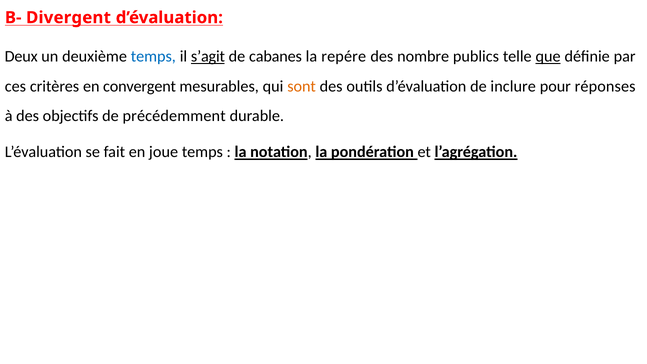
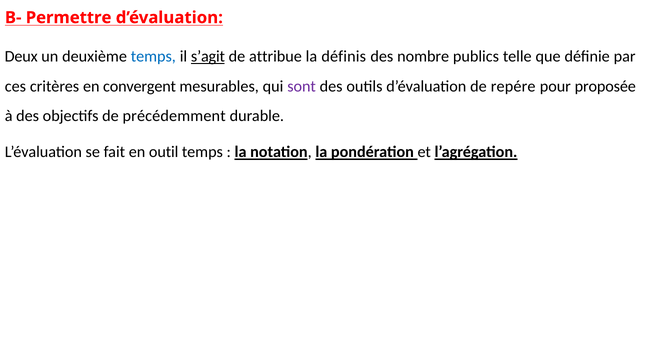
Divergent: Divergent -> Permettre (69, 18)
cabanes: cabanes -> attribue (275, 57)
repére: repére -> définis (344, 57)
que underline: present -> none (548, 57)
sont colour: orange -> purple (302, 86)
inclure: inclure -> repére (513, 86)
réponses: réponses -> proposée (605, 86)
joue: joue -> outil (164, 152)
